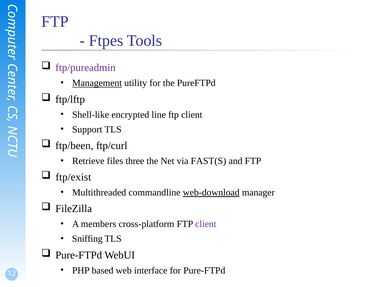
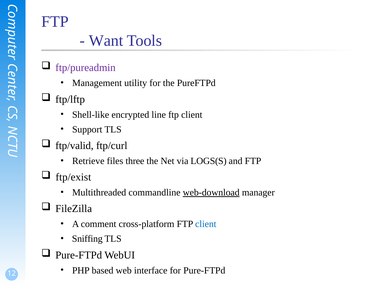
Ftpes: Ftpes -> Want (106, 41)
Management underline: present -> none (97, 83)
ftp/been: ftp/been -> ftp/valid (74, 145)
FAST(S: FAST(S -> LOGS(S (209, 161)
members: members -> comment (99, 224)
client colour: purple -> blue (206, 224)
